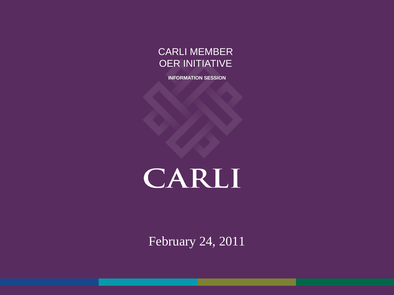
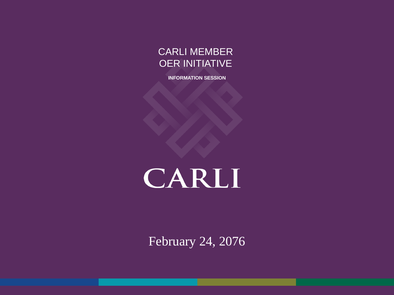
2011: 2011 -> 2076 (232, 242)
